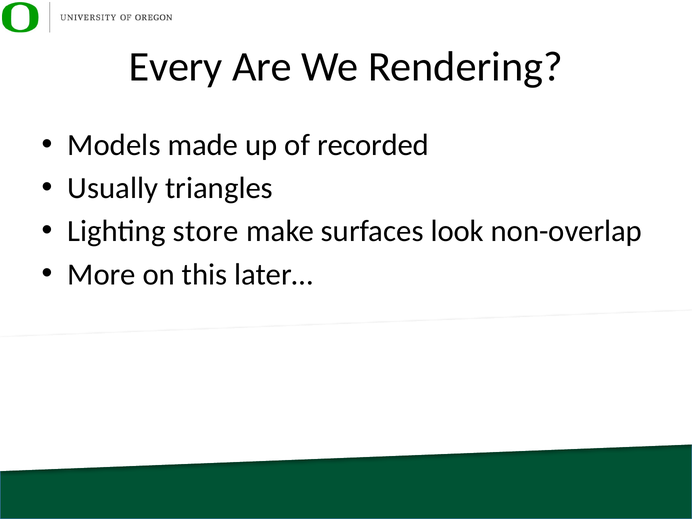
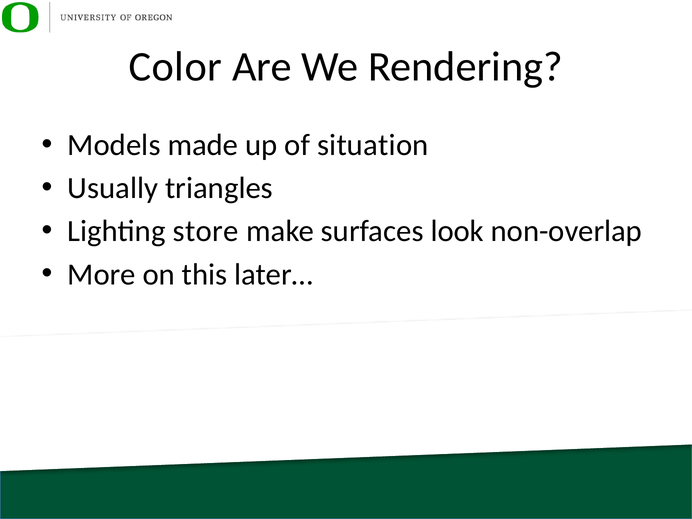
Every: Every -> Color (175, 67)
recorded: recorded -> situation (373, 145)
